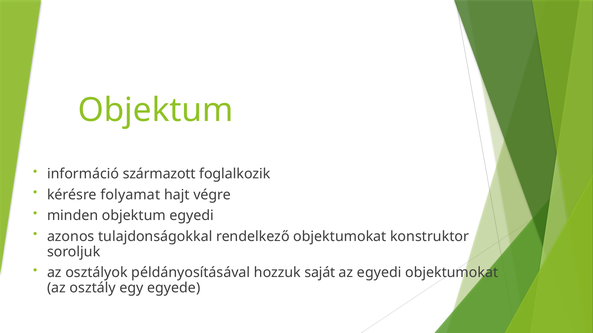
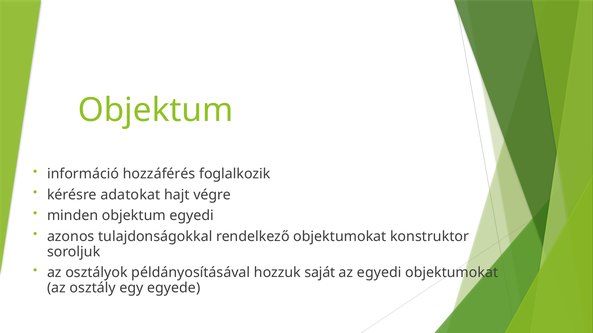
származott: származott -> hozzáférés (159, 174)
folyamat: folyamat -> adatokat (130, 195)
